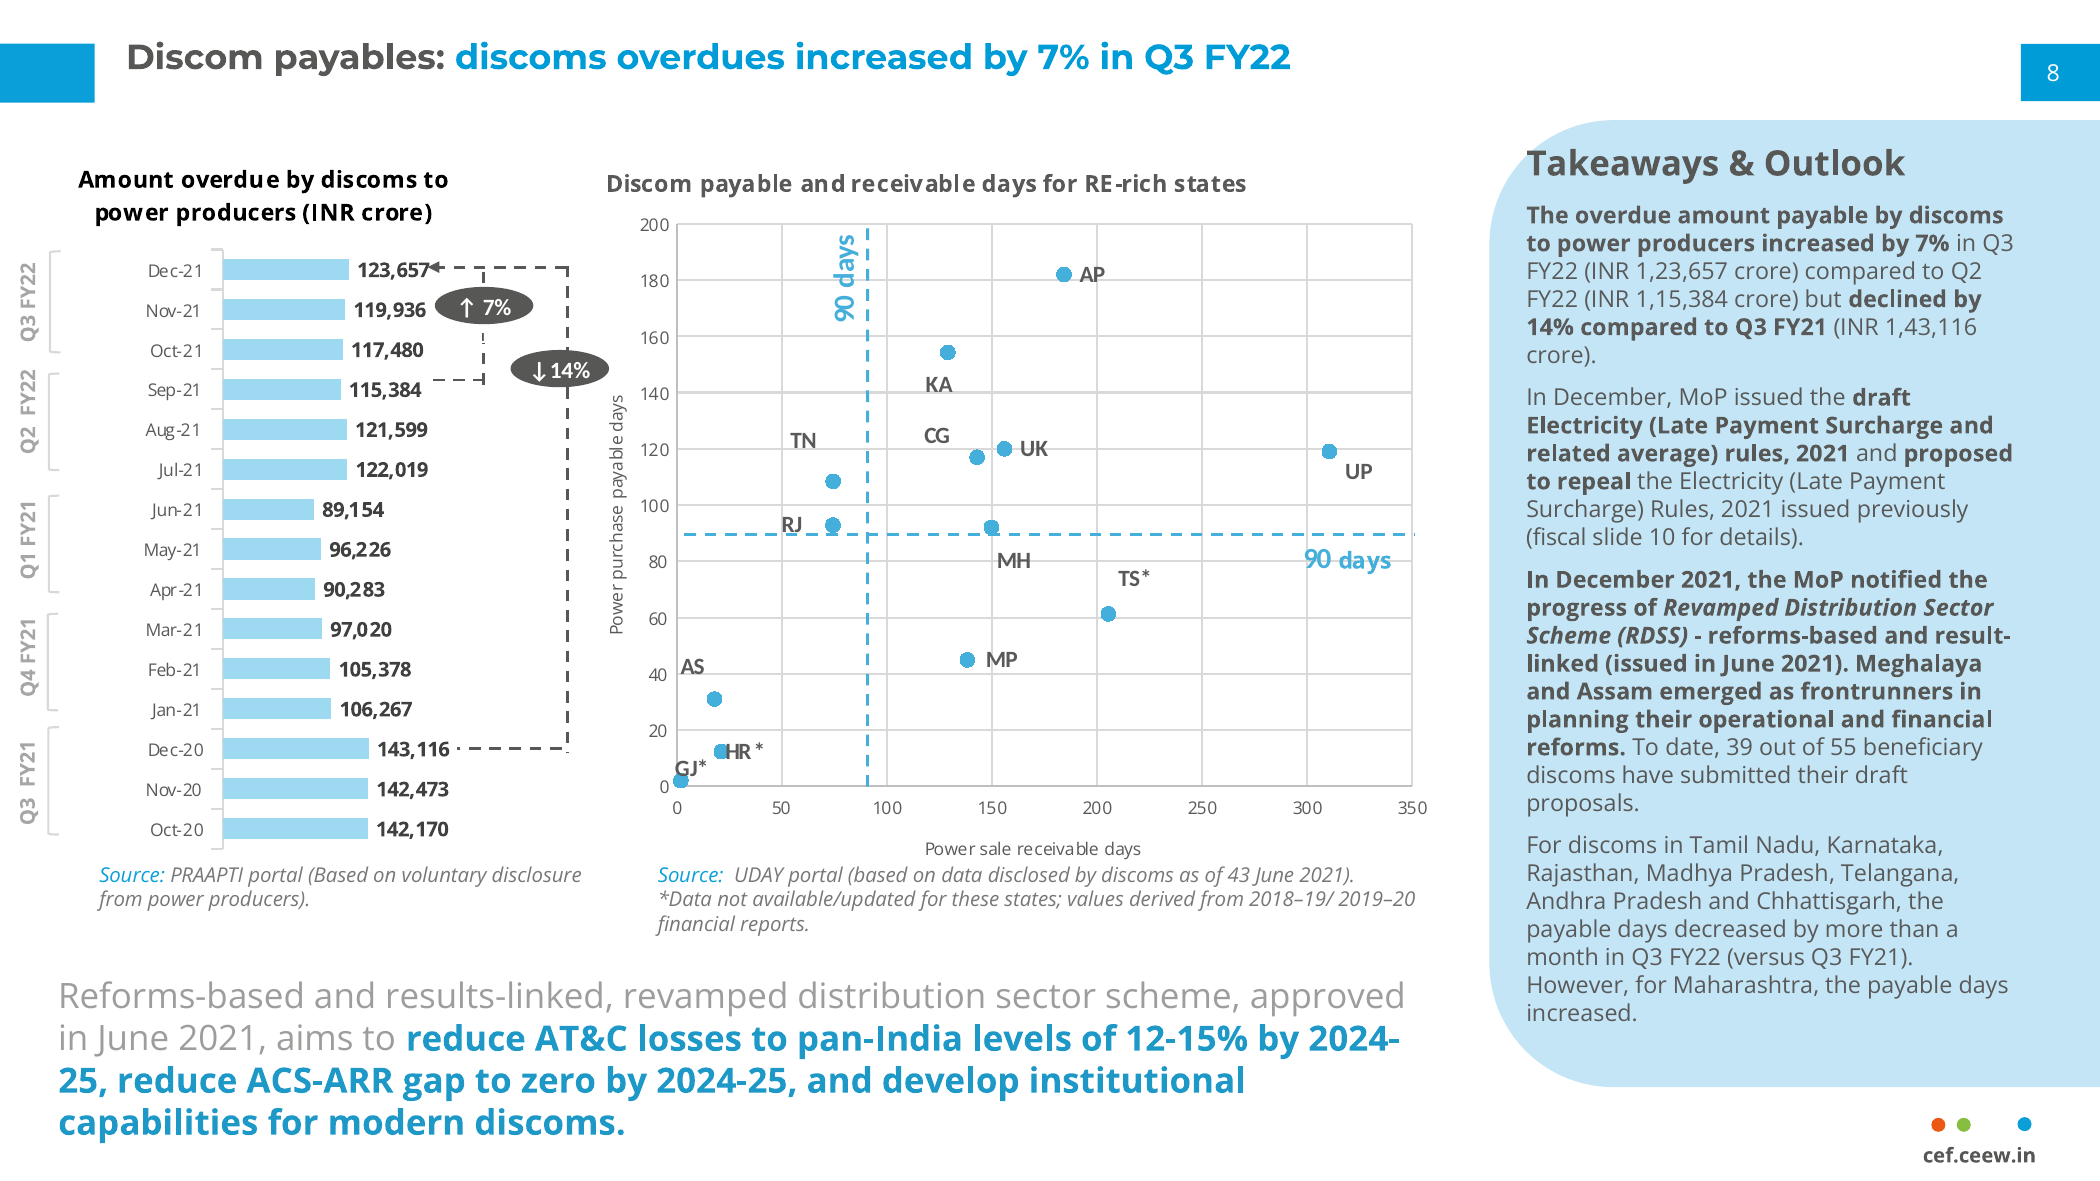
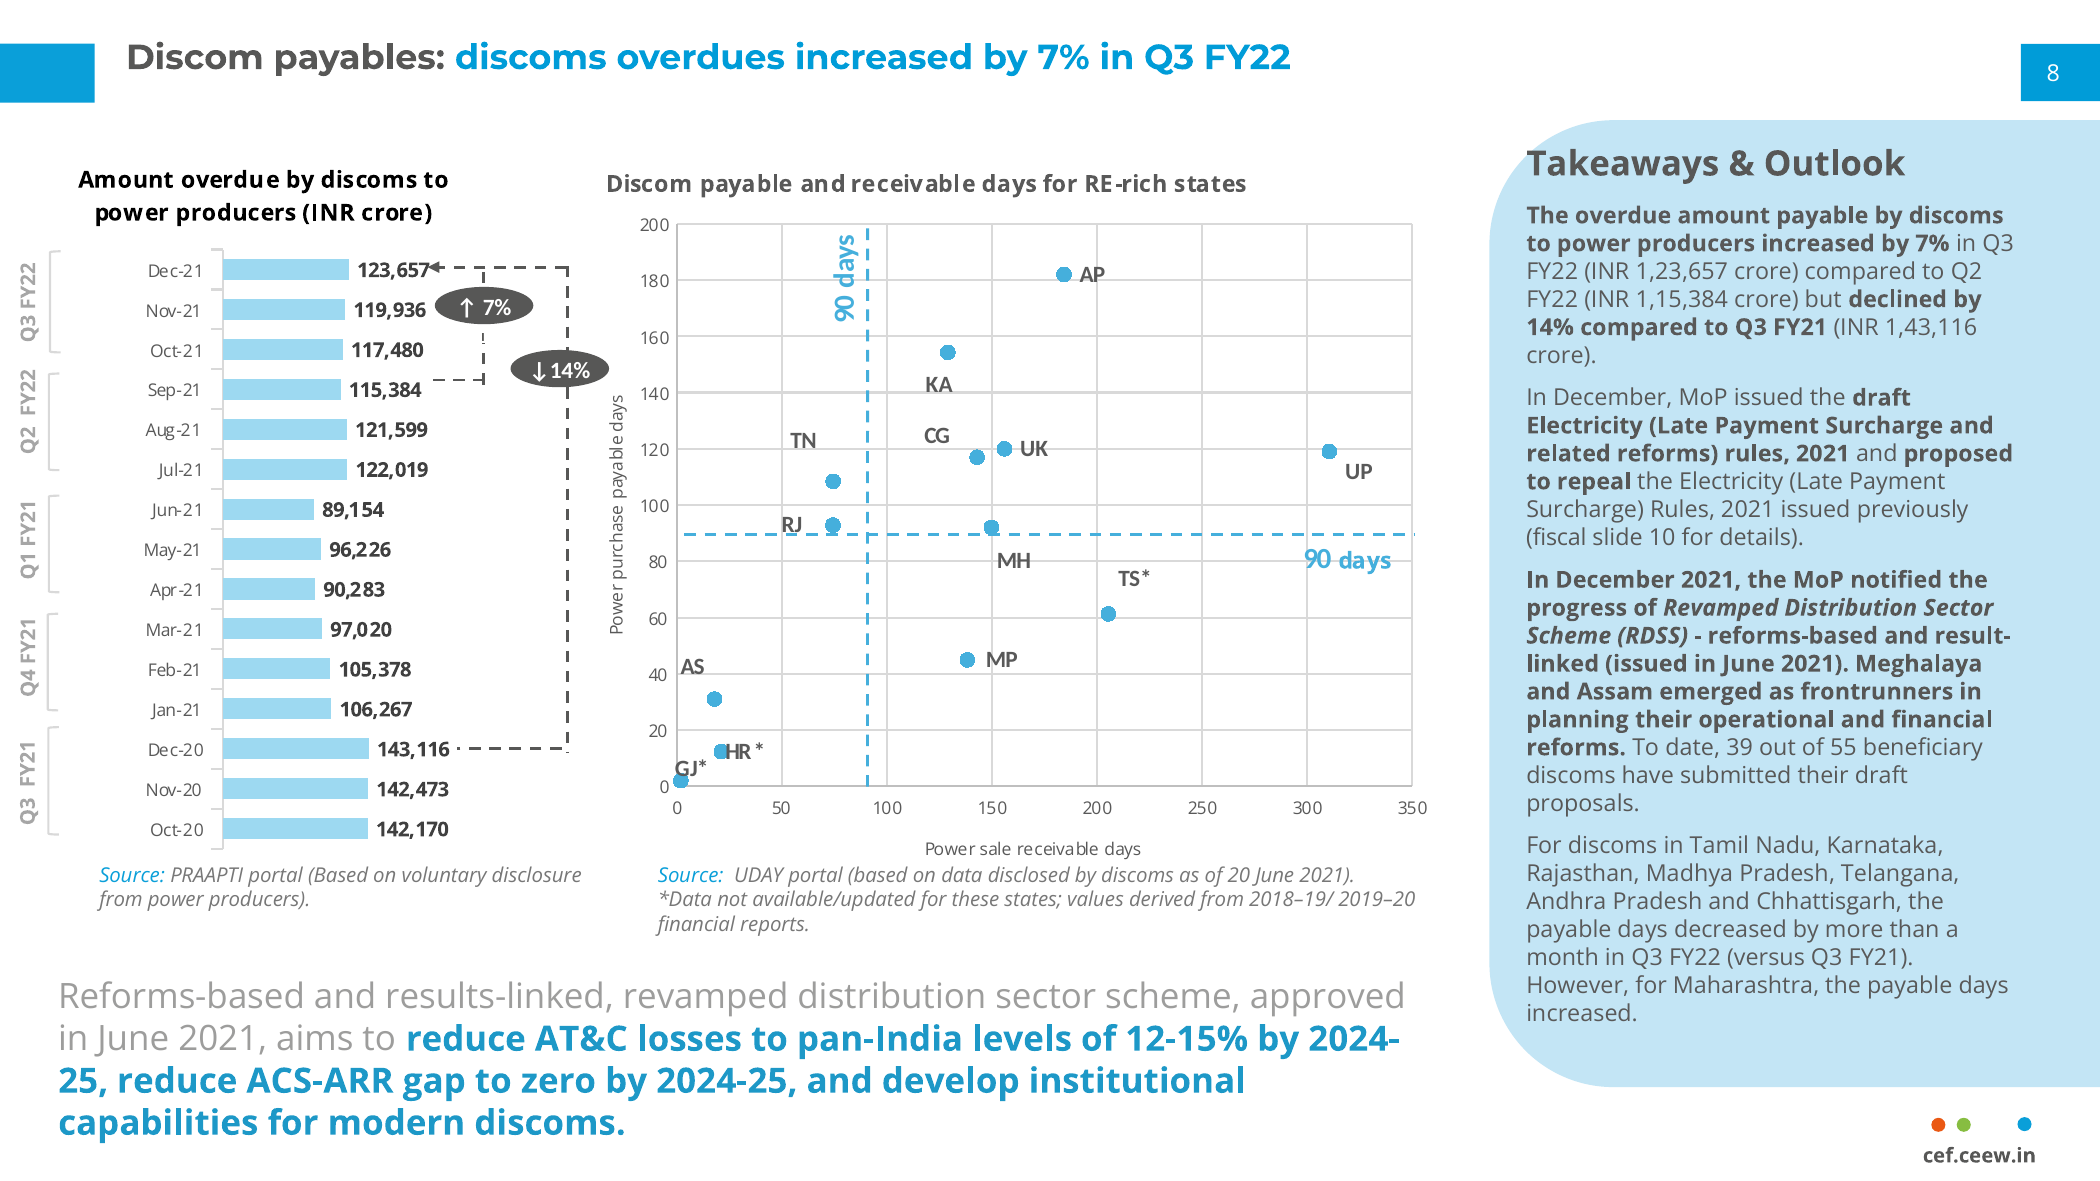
related average: average -> reforms (1668, 454)
of 43: 43 -> 20 (1239, 876)
